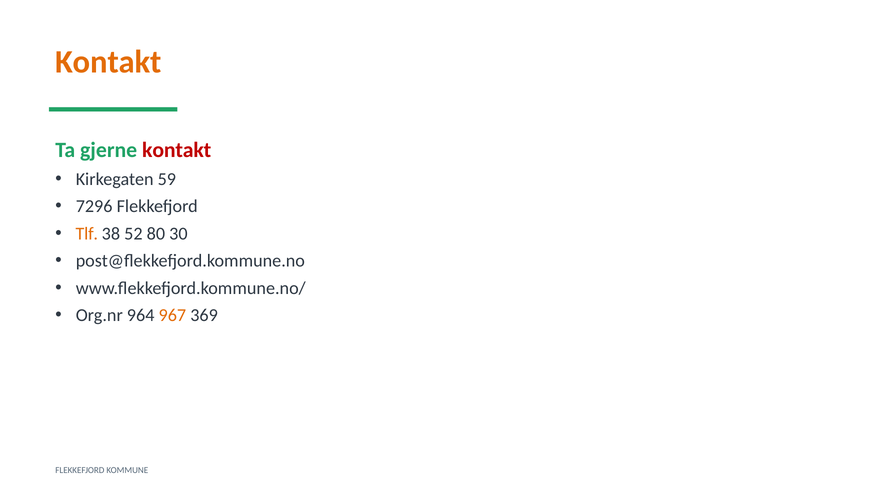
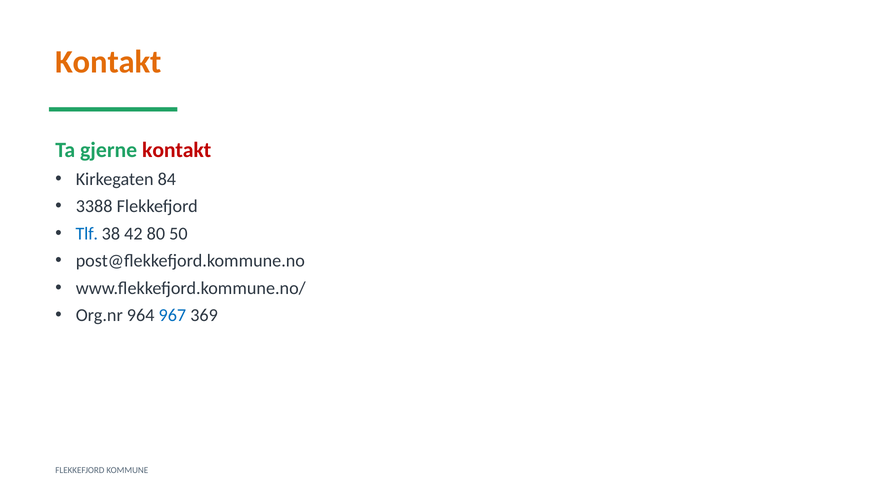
59: 59 -> 84 (167, 179)
7296: 7296 -> 3388 (94, 206)
Tlf colour: orange -> blue (87, 233)
52: 52 -> 42 (133, 233)
30: 30 -> 50 (178, 233)
967 colour: orange -> blue (172, 315)
